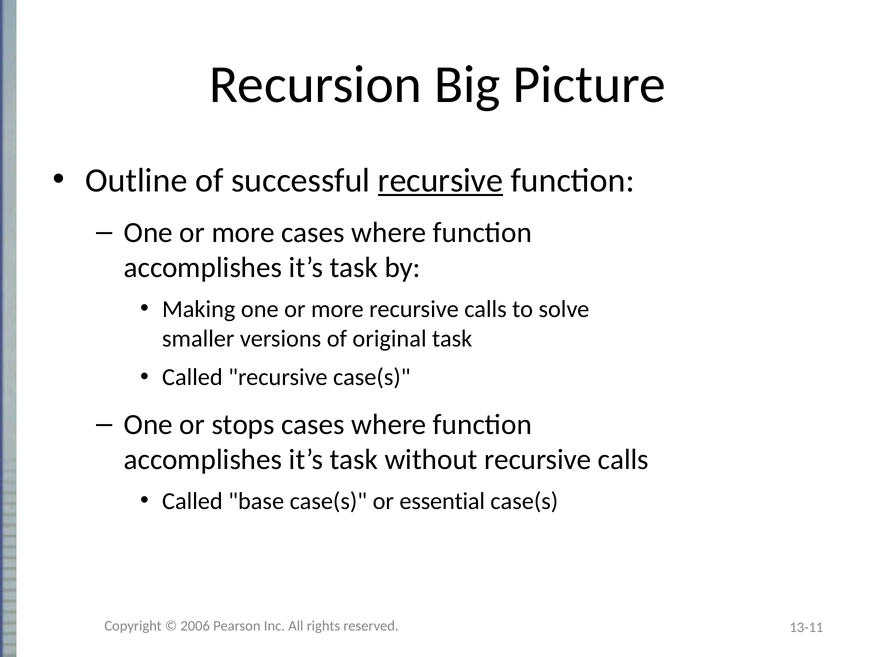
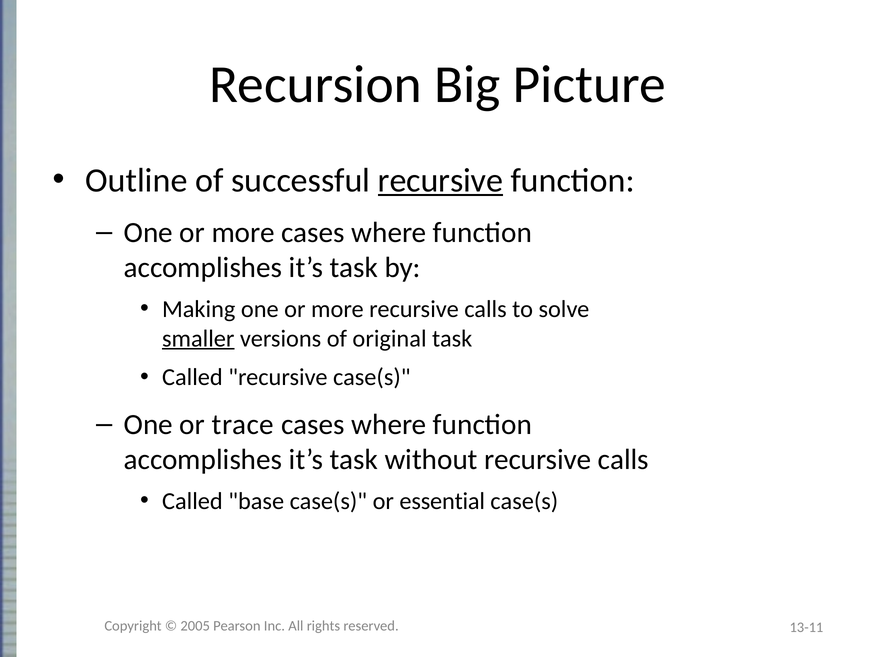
smaller underline: none -> present (198, 339)
stops: stops -> trace (243, 424)
2006: 2006 -> 2005 (195, 626)
